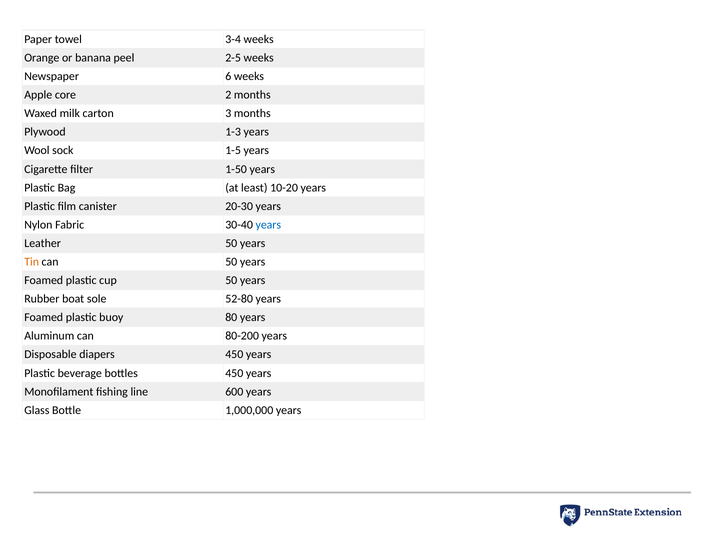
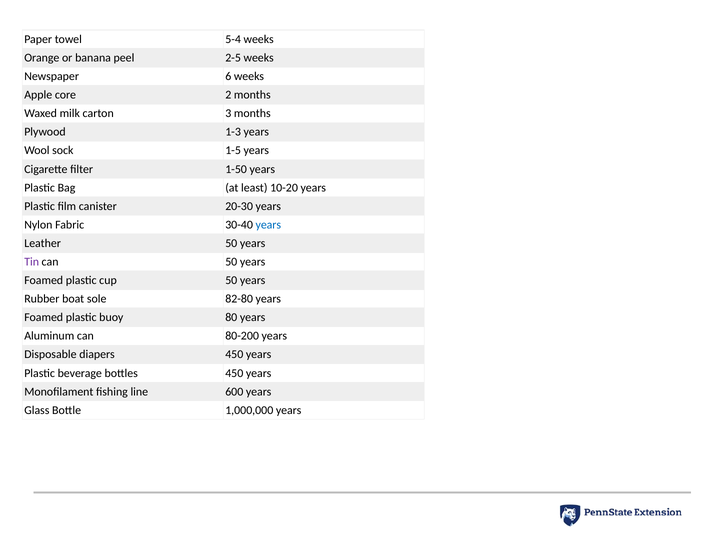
3-4: 3-4 -> 5-4 (233, 39)
Tin colour: orange -> purple (32, 262)
52-80: 52-80 -> 82-80 (239, 299)
